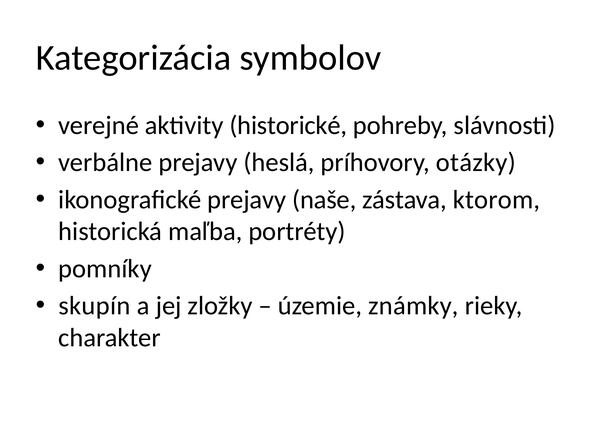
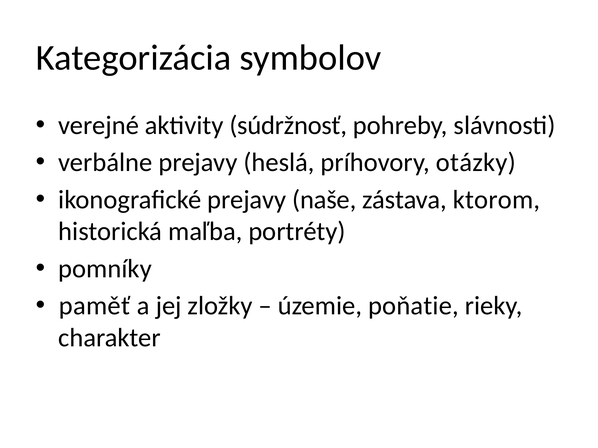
historické: historické -> súdržnosť (288, 125)
skupín: skupín -> paměť (95, 306)
známky: známky -> poňatie (413, 306)
